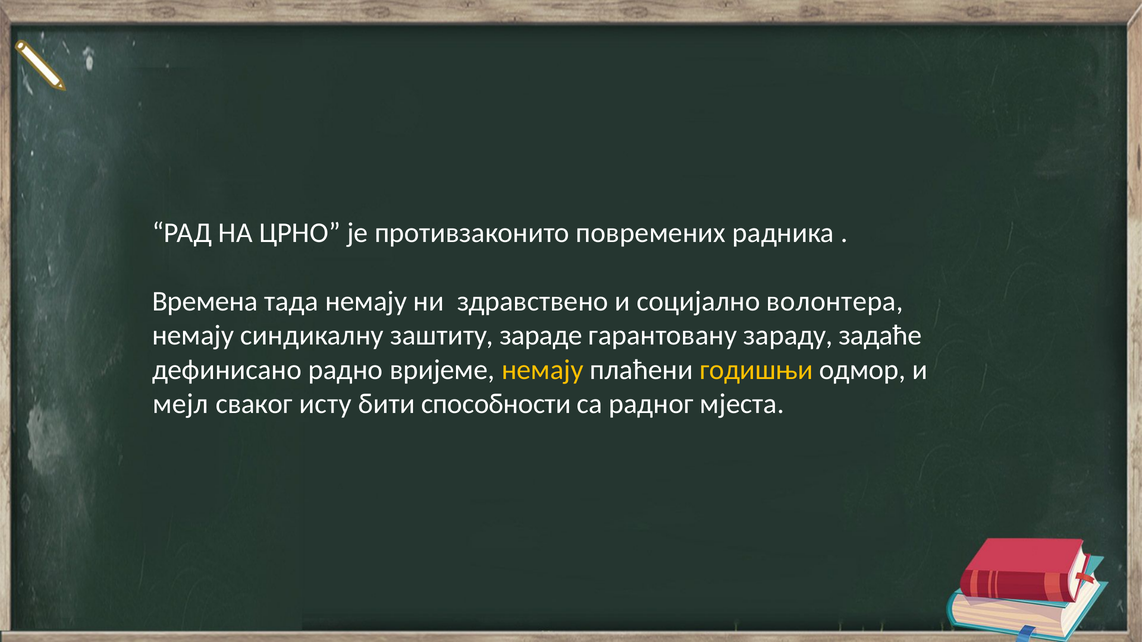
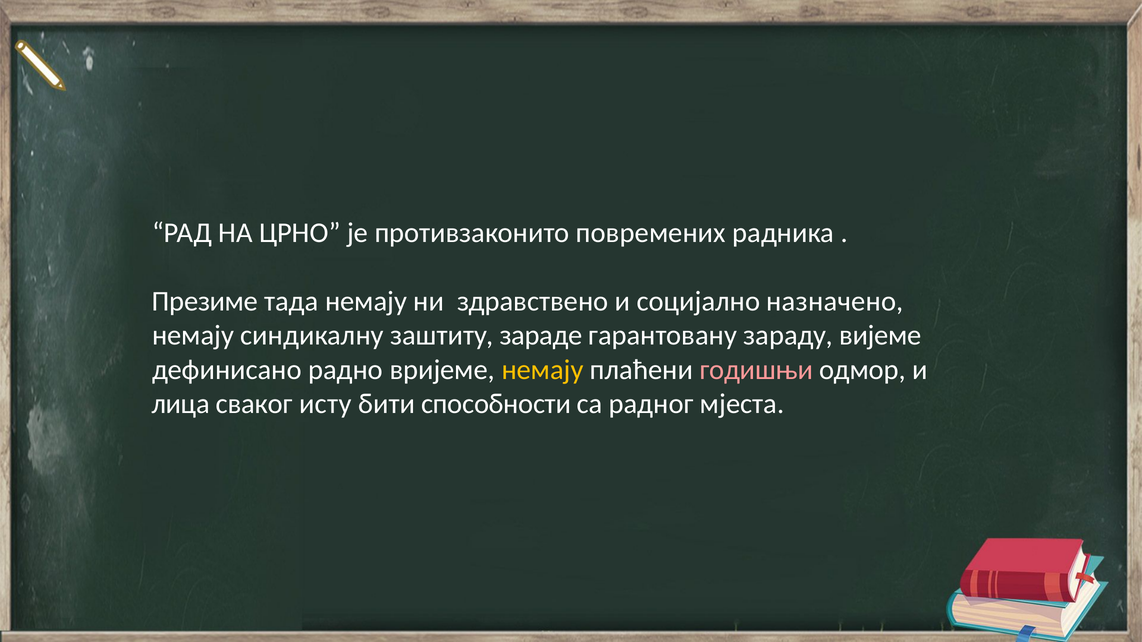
Времена: Времена -> Презиме (205, 301)
волонтера: волонтера -> назначено (835, 301)
задаће: задаће -> вијеме (880, 336)
годишњи colour: yellow -> pink (756, 370)
мејл: мејл -> лица (181, 404)
